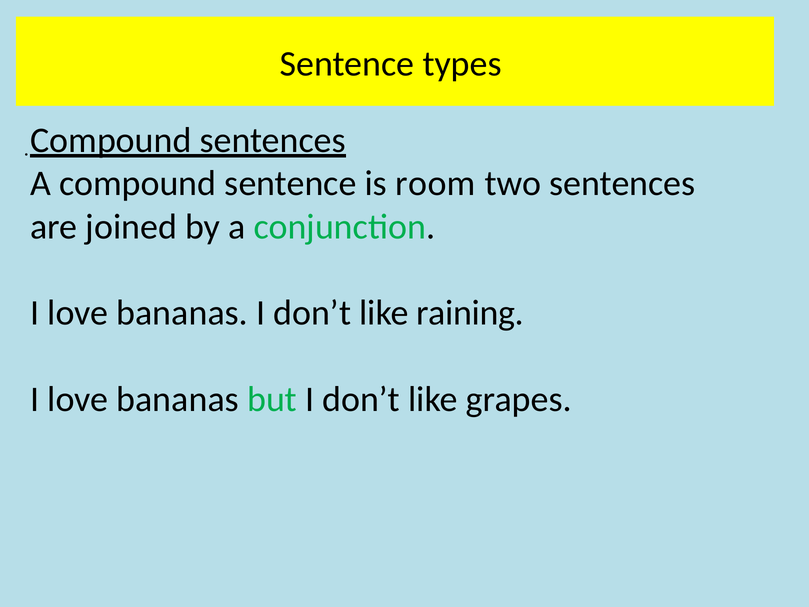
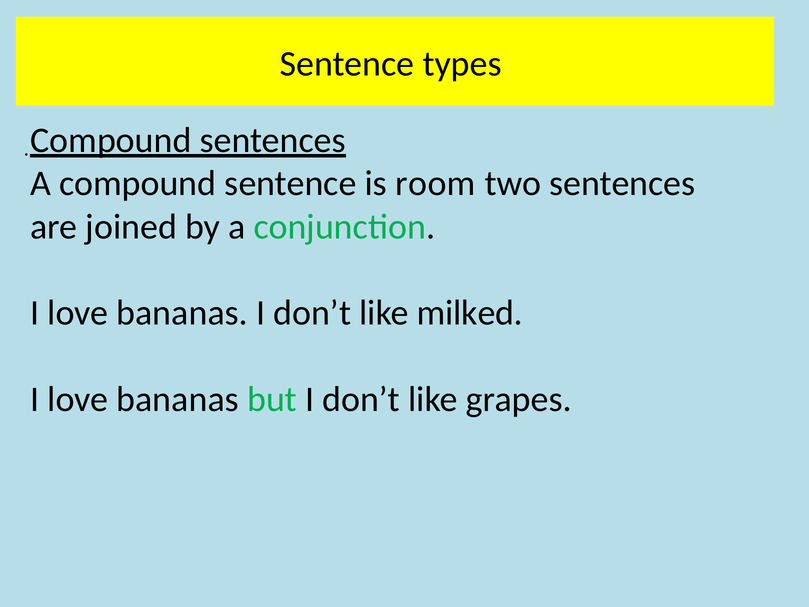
raining: raining -> milked (470, 313)
